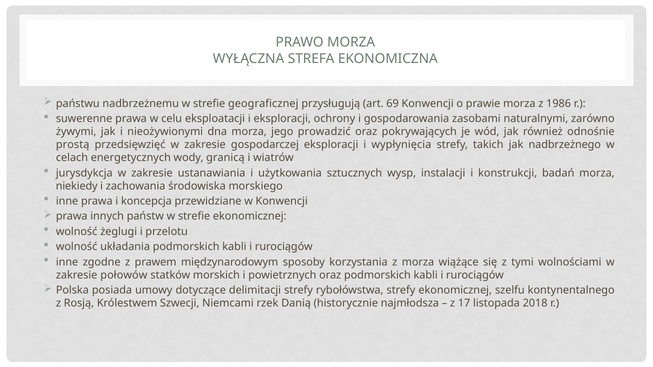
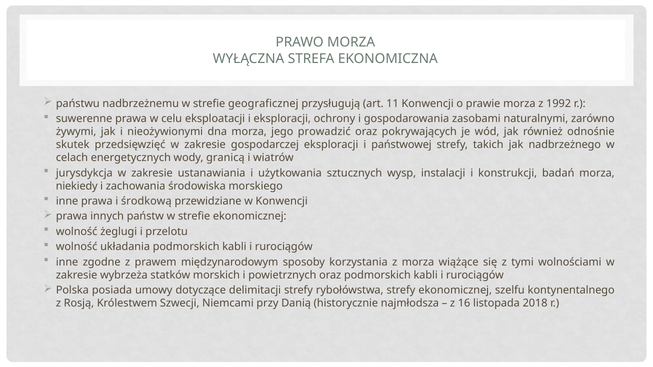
69: 69 -> 11 (393, 104)
1986: 1986 -> 1992 (559, 104)
prostą: prostą -> skutek (73, 145)
wypłynięcia: wypłynięcia -> państwowej (401, 145)
koncepcja: koncepcja -> środkową (146, 201)
połowów: połowów -> wybrzeża (124, 275)
rzek: rzek -> przy (267, 303)
17: 17 -> 16 (464, 303)
